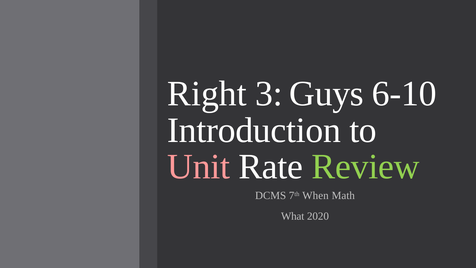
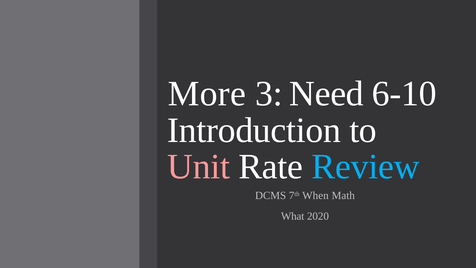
Right: Right -> More (207, 94)
Guys: Guys -> Need (327, 94)
Review colour: light green -> light blue (365, 167)
